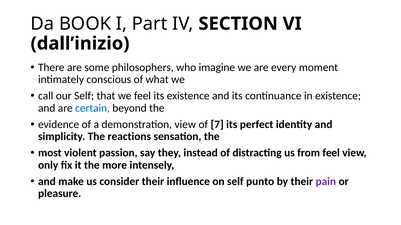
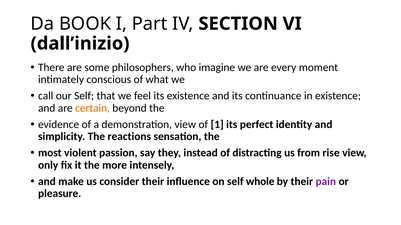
certain colour: blue -> orange (93, 108)
7: 7 -> 1 (217, 125)
from feel: feel -> rise (331, 153)
punto: punto -> whole (260, 182)
